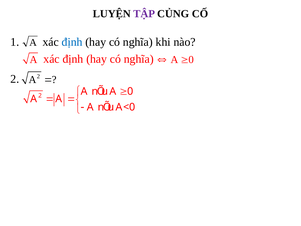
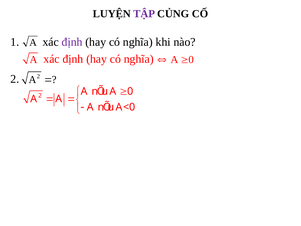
định colour: blue -> purple (72, 42)
